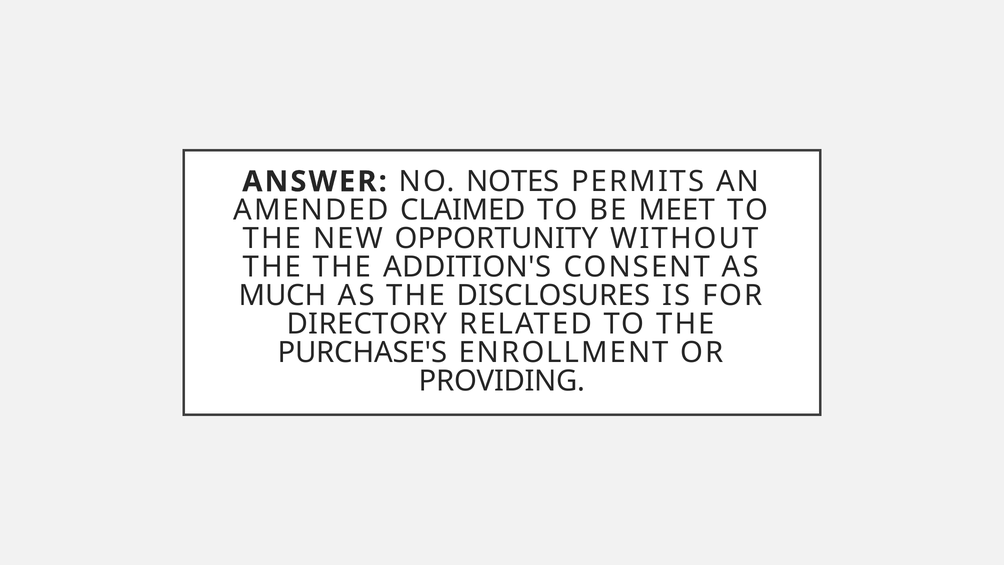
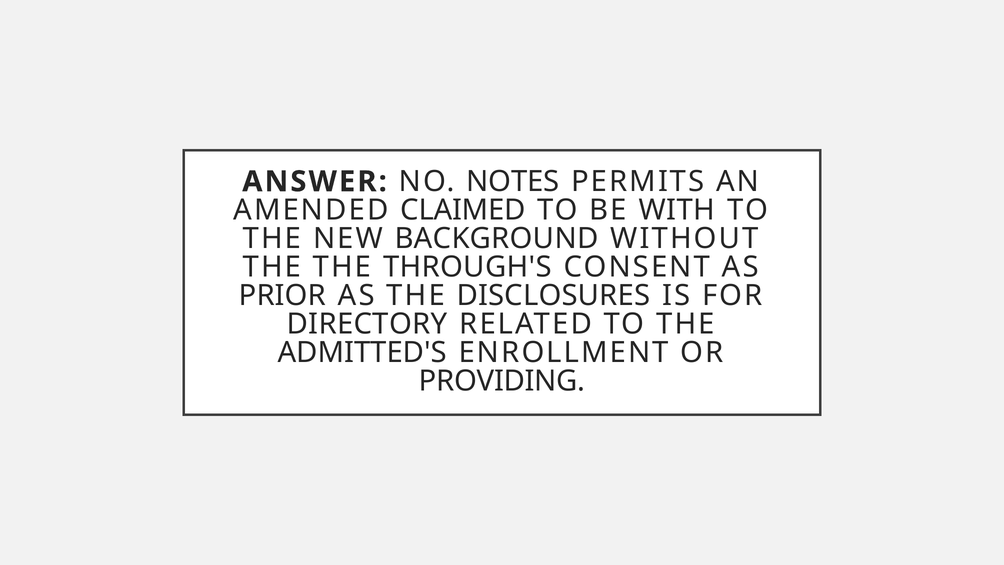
MEET: MEET -> WITH (677, 210)
OPPORTUNITY: OPPORTUNITY -> BACKGROUND (497, 238)
ADDITION'S: ADDITION'S -> THROUGH'S (467, 267)
MUCH: MUCH -> PRIOR (282, 295)
PURCHASE'S: PURCHASE'S -> ADMITTED'S (362, 352)
